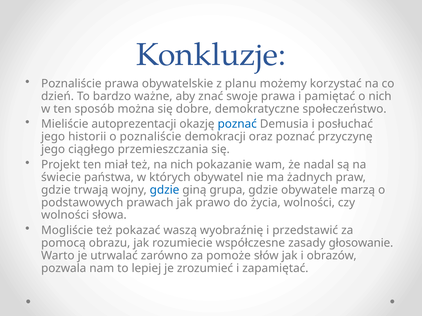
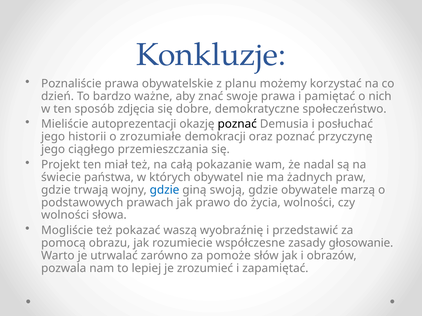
można: można -> zdjęcia (136, 109)
poznać colour: blue -> black (237, 124)
o poznaliście: poznaliście -> zrozumiałe (151, 137)
na nich: nich -> całą (182, 165)
grupa: grupa -> swoją (227, 190)
